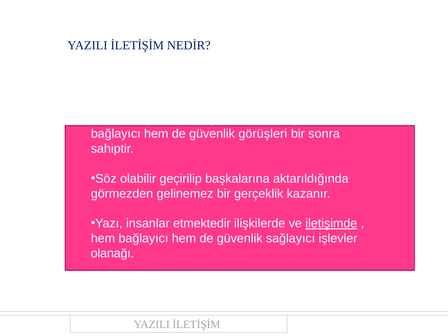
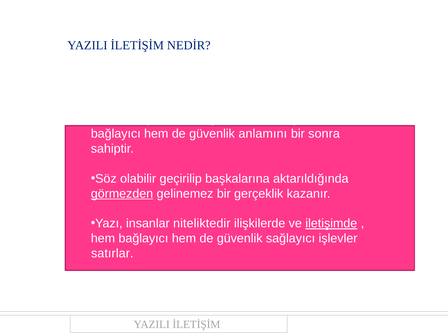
görüşleri: görüşleri -> anlamını (263, 134)
görmezden underline: none -> present (122, 194)
etmektedir: etmektedir -> niteliktedir (202, 223)
olanağı: olanağı -> satırlar (112, 253)
